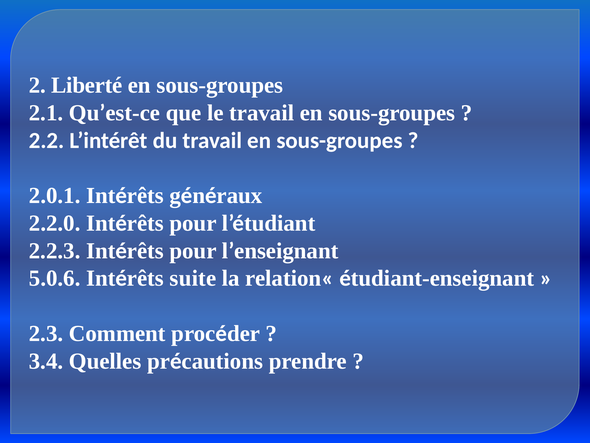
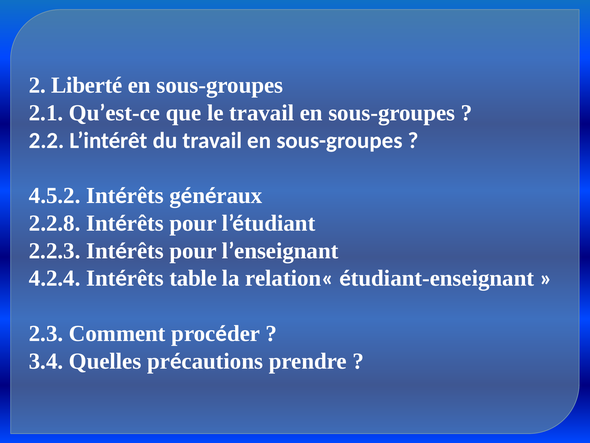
2.0.1: 2.0.1 -> 4.5.2 (55, 195)
2.2.0: 2.2.0 -> 2.2.8 (55, 223)
5.0.6: 5.0.6 -> 4.2.4 (55, 278)
suite: suite -> table (193, 278)
